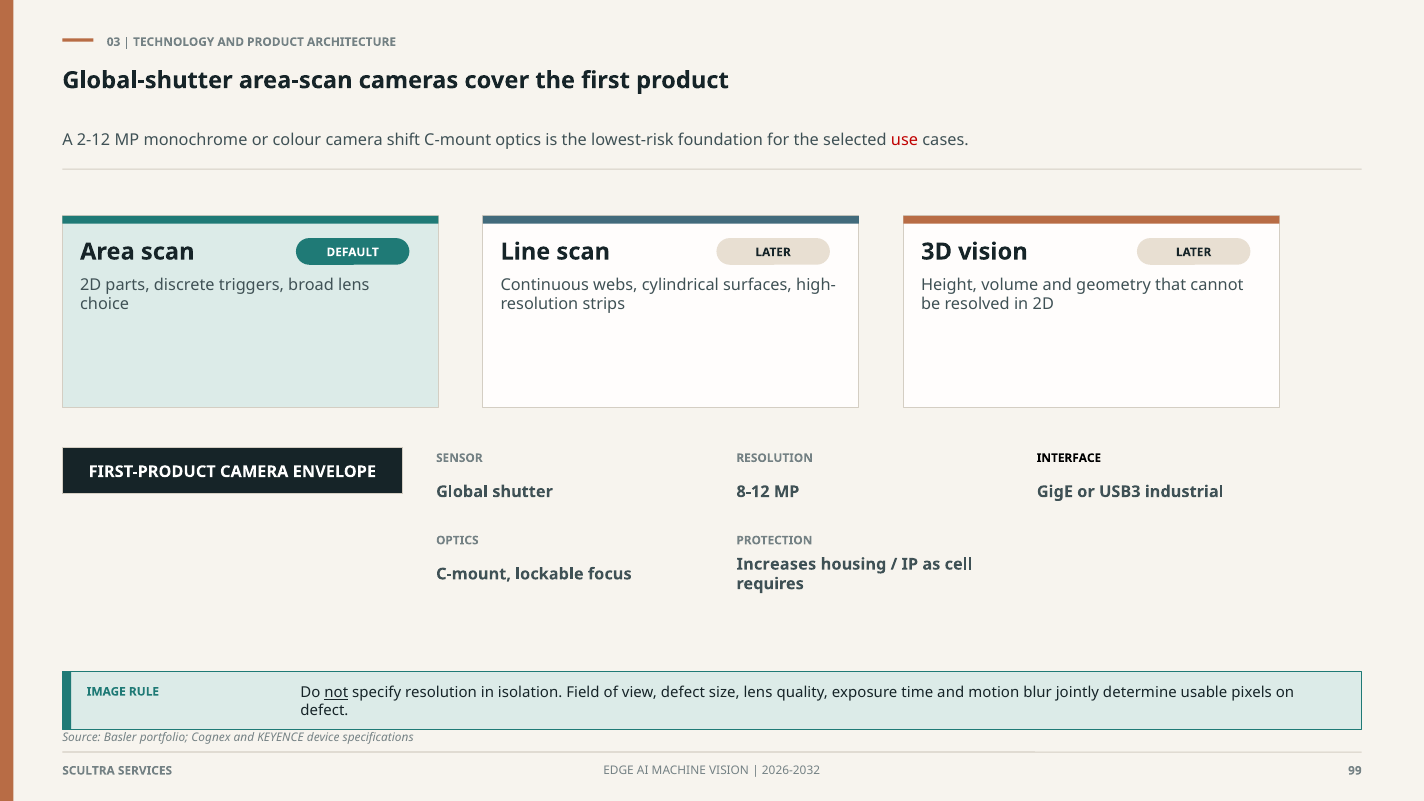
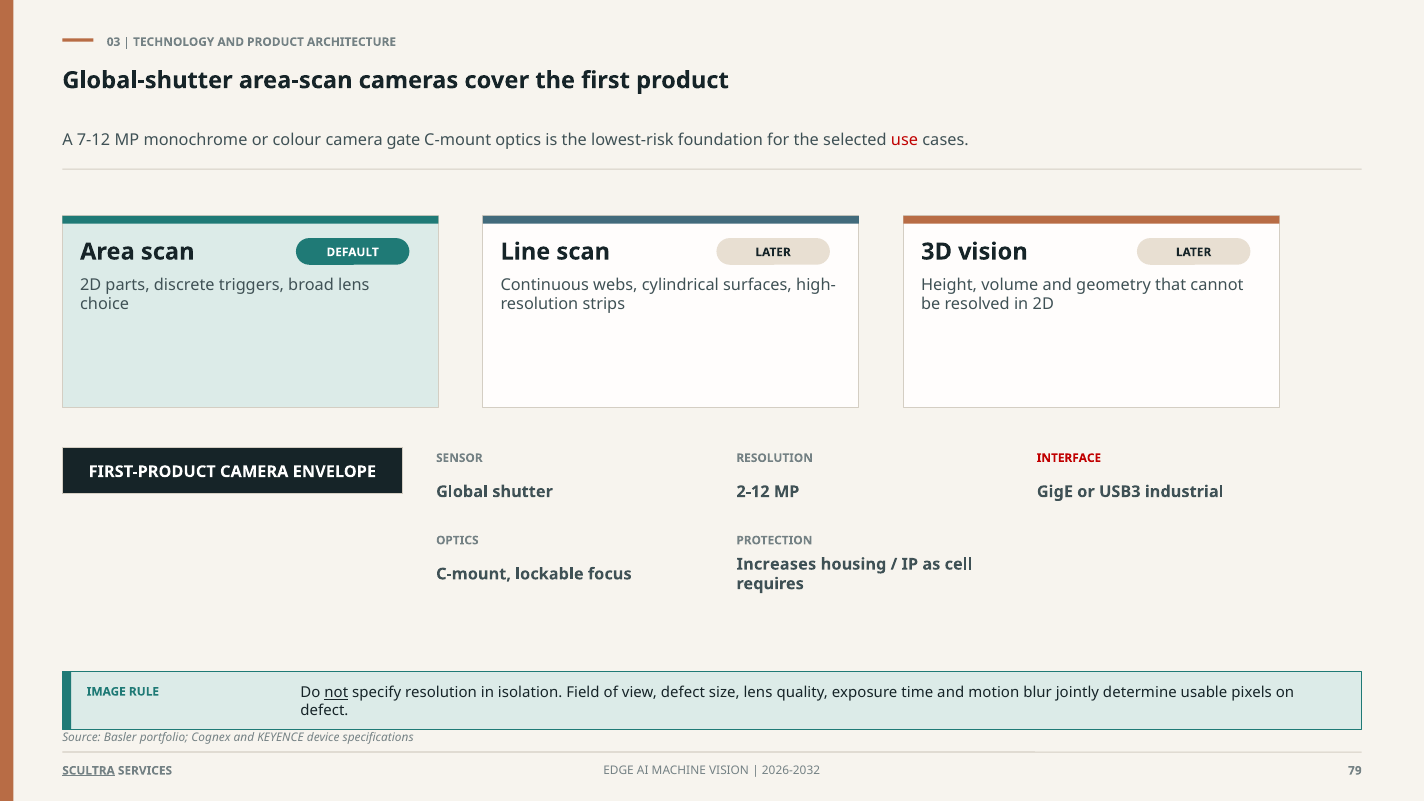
2-12: 2-12 -> 7-12 (94, 140)
shift: shift -> gate (403, 140)
INTERFACE colour: black -> red (1069, 458)
8-12: 8-12 -> 2-12 (753, 492)
SCULTRA underline: none -> present (89, 771)
99: 99 -> 79 (1355, 771)
